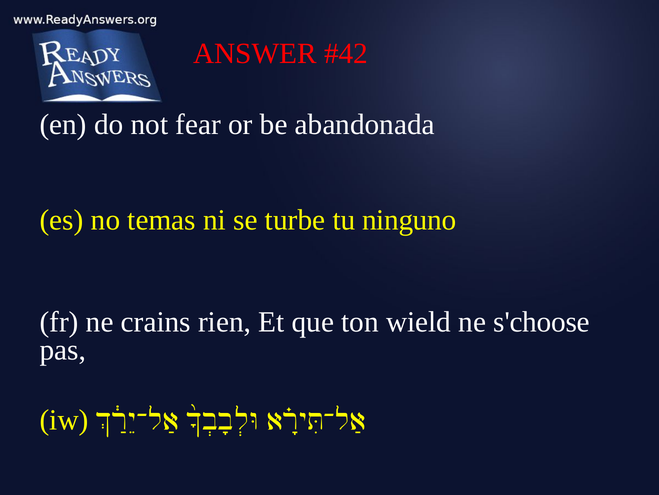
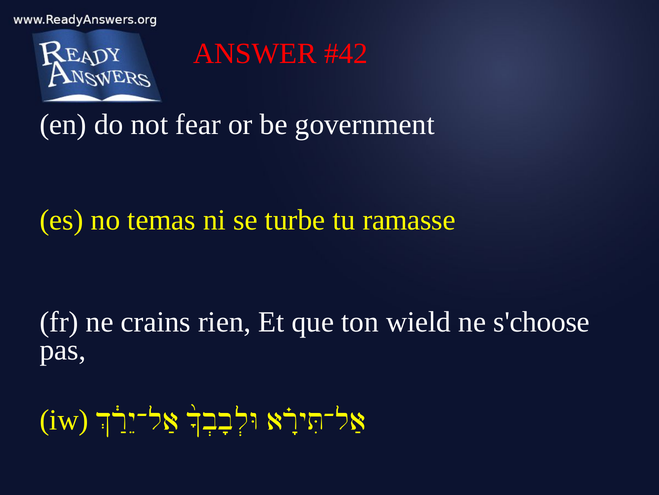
abandonada: abandonada -> government (365, 124)
ninguno: ninguno -> ramasse (409, 220)
